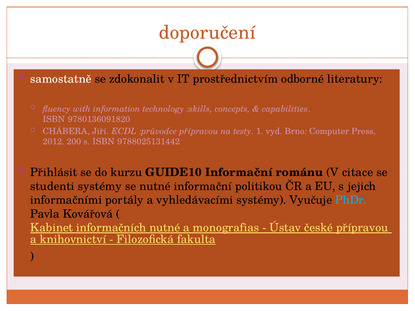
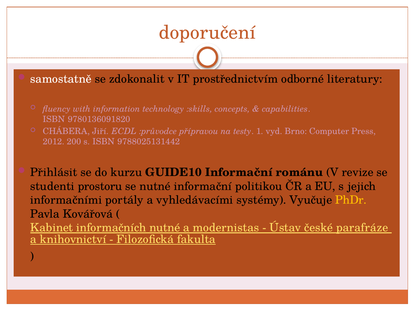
citace: citace -> revize (358, 173)
studenti systémy: systémy -> prostoru (100, 186)
PhDr colour: light blue -> yellow (351, 200)
monografias: monografias -> modernistas (226, 228)
české přípravou: přípravou -> parafráze (362, 228)
